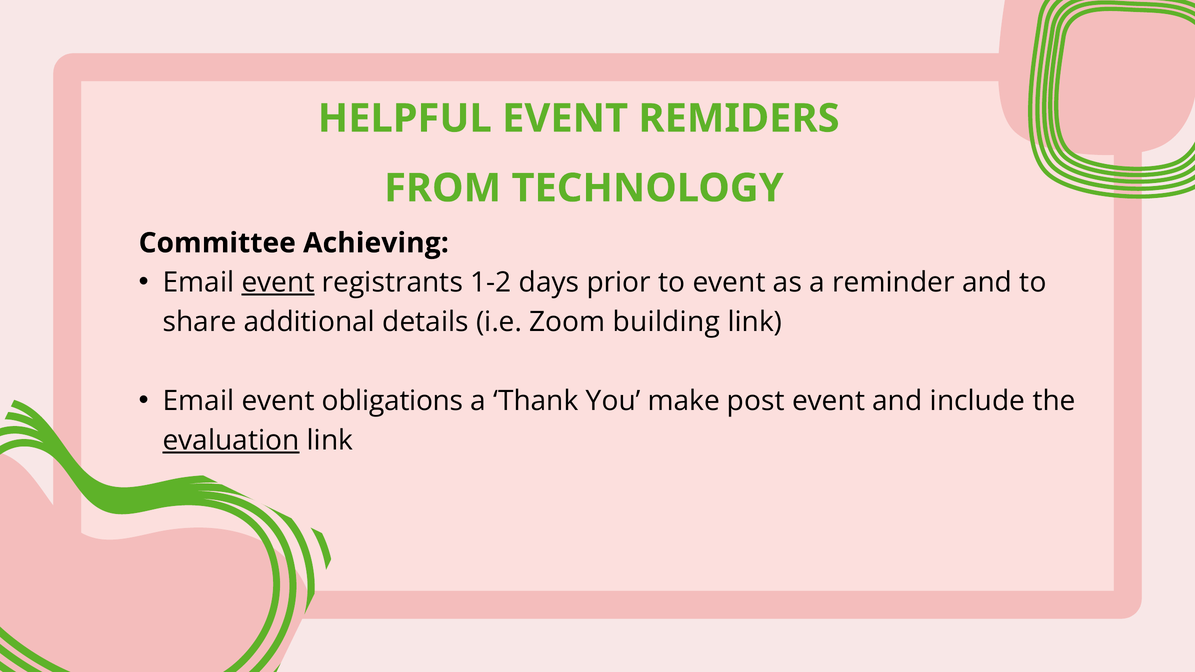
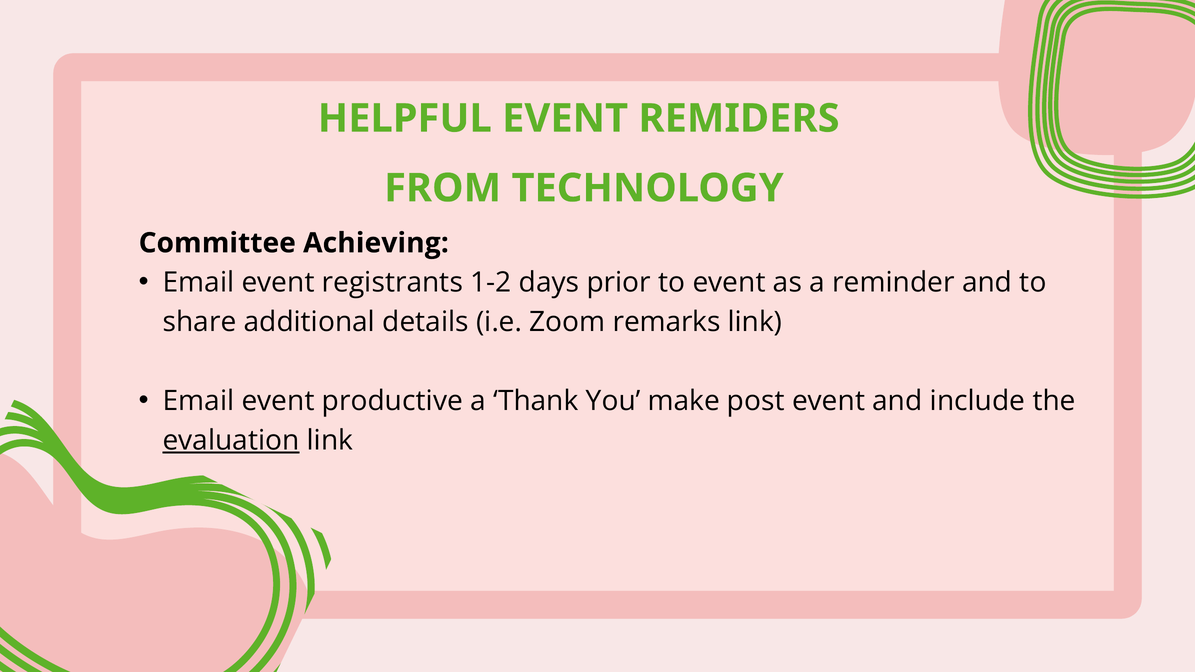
event underline: present -> none (278, 283)
building: building -> remarks (667, 322)
obligations: obligations -> productive (392, 401)
